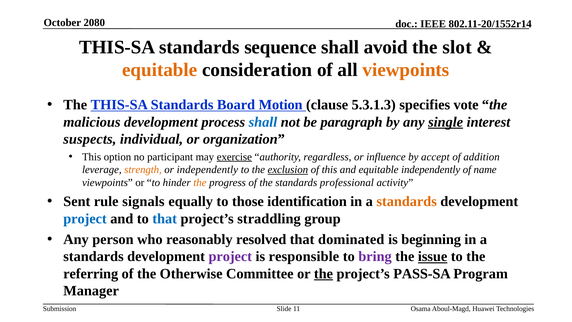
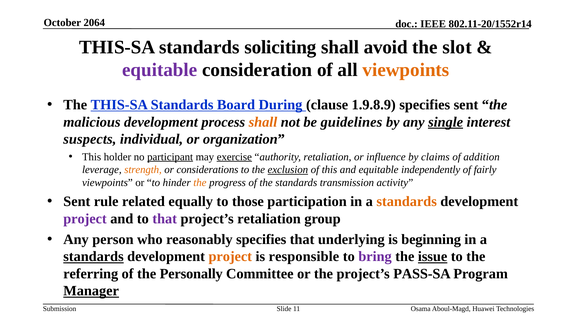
2080: 2080 -> 2064 (94, 23)
sequence: sequence -> soliciting (280, 47)
equitable colour: orange -> purple (160, 70)
Motion: Motion -> During (281, 105)
5.3.1.3: 5.3.1.3 -> 1.9.8.9 (374, 105)
specifies vote: vote -> sent (466, 105)
shall colour: blue -> orange (263, 122)
paragraph: paragraph -> guidelines (351, 122)
option: option -> holder (117, 157)
participant underline: none -> present (170, 157)
authority regardless: regardless -> retaliation (327, 157)
accept: accept -> claims (435, 157)
or independently: independently -> considerations (207, 170)
name: name -> fairly (485, 170)
professional: professional -> transmission (347, 182)
signals: signals -> related (143, 201)
identification: identification -> participation (307, 201)
project colour: blue -> purple (85, 218)
that colour: blue -> purple (165, 218)
project’s straddling: straddling -> retaliation (269, 218)
reasonably resolved: resolved -> specifies (261, 239)
dominated: dominated -> underlying (351, 239)
standards underline: none -> present (93, 256)
project colour: purple -> orange (230, 256)
Otherwise: Otherwise -> Personally (191, 274)
the underline: present -> none (323, 274)
Manager underline: none -> present (91, 291)
